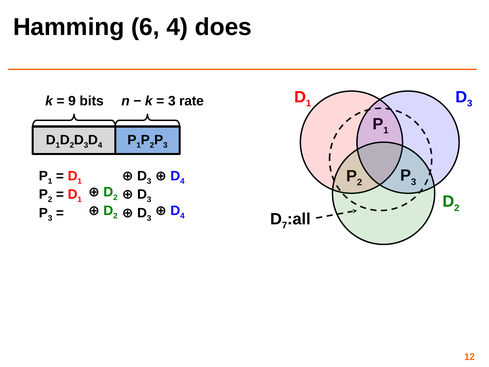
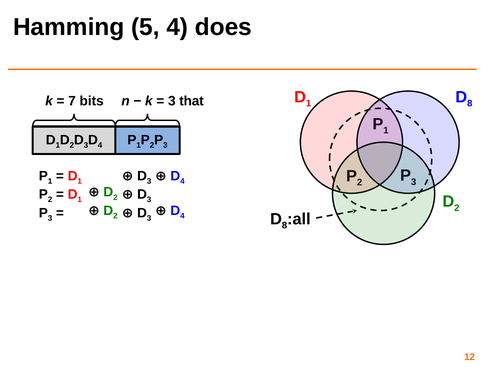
6: 6 -> 5 (145, 27)
3: 3 -> 8 (470, 103)
9: 9 -> 7 (72, 101)
rate: rate -> that (192, 101)
7: 7 -> 8 (285, 225)
